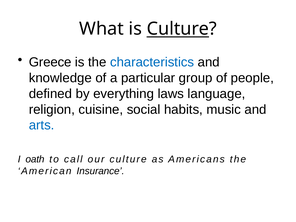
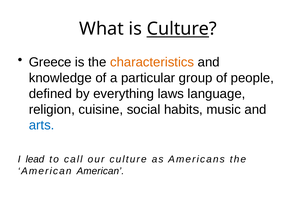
characteristics colour: blue -> orange (152, 62)
oath: oath -> lead (35, 159)
American Insurance: Insurance -> American (100, 171)
